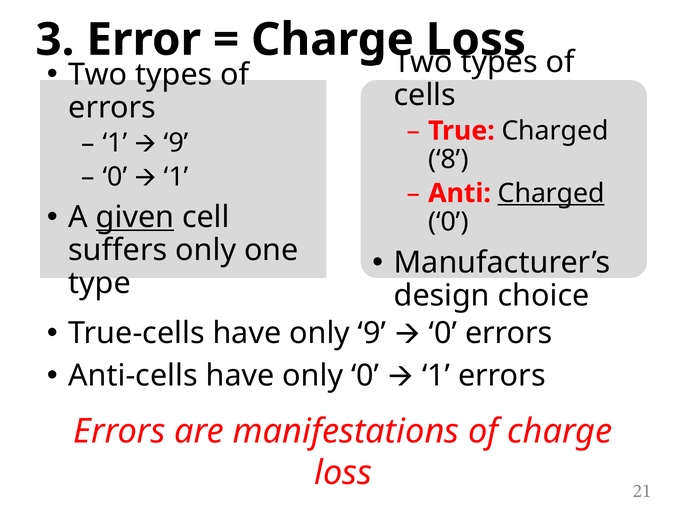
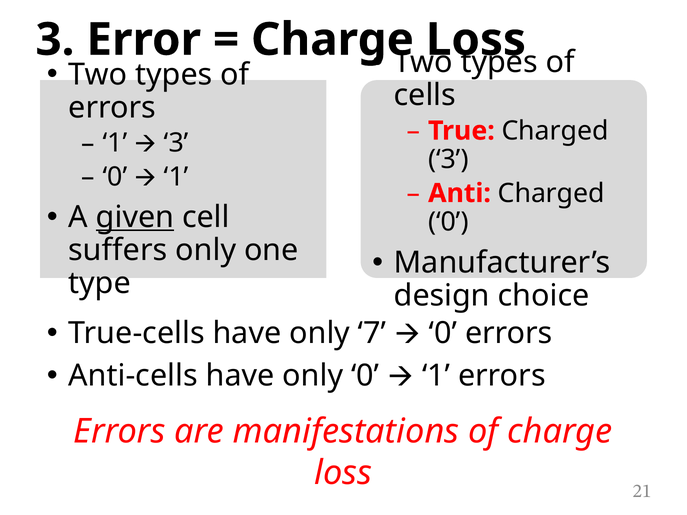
9: 9 -> 3 (176, 143)
8: 8 -> 3 (448, 160)
Charged underline: present -> none (551, 193)
only 9: 9 -> 7 (372, 333)
